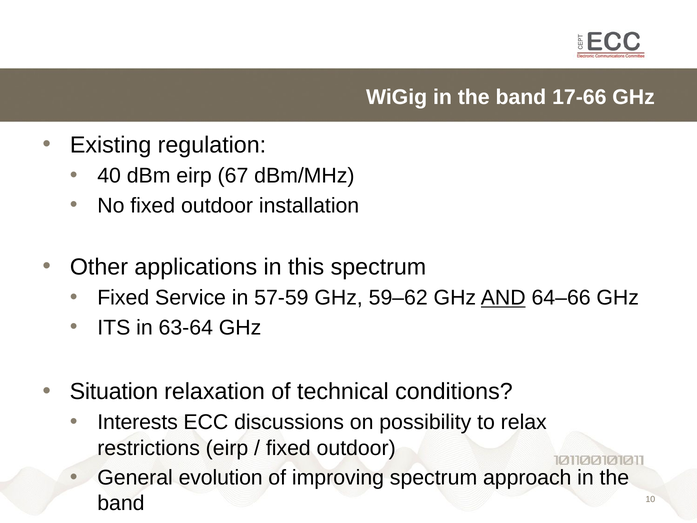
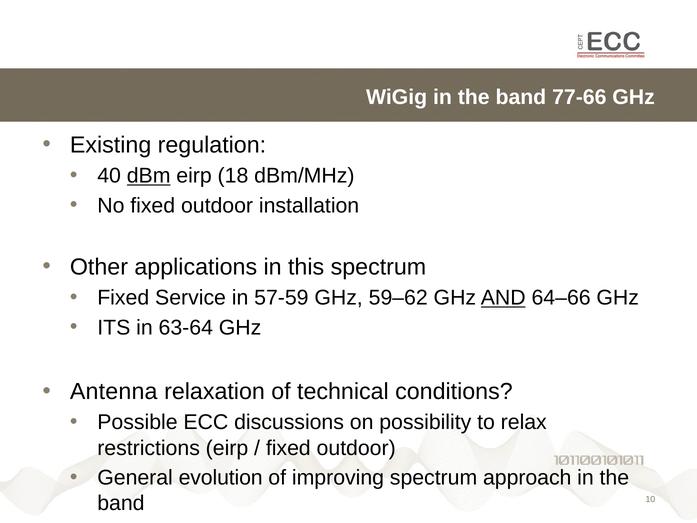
17-66: 17-66 -> 77-66 (579, 97)
dBm underline: none -> present (149, 176)
67: 67 -> 18 (233, 176)
Situation: Situation -> Antenna (114, 391)
Interests: Interests -> Possible (137, 422)
